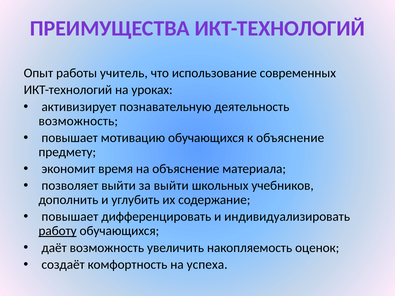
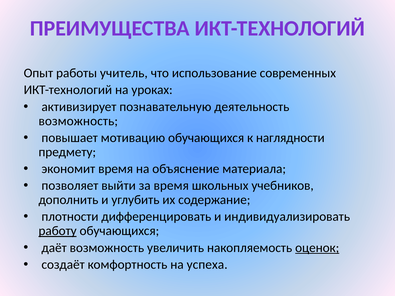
к объяснение: объяснение -> наглядности (290, 138)
за выйти: выйти -> время (171, 186)
повышает: повышает -> плотности (70, 217)
оценок underline: none -> present (317, 248)
